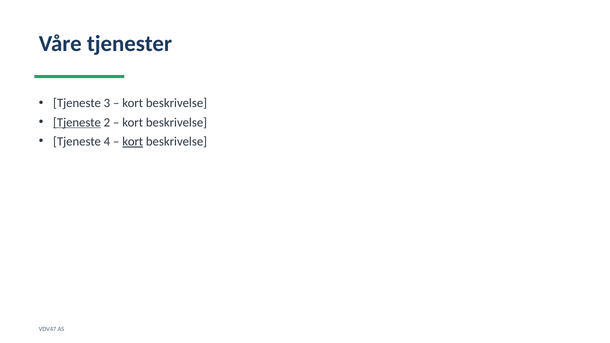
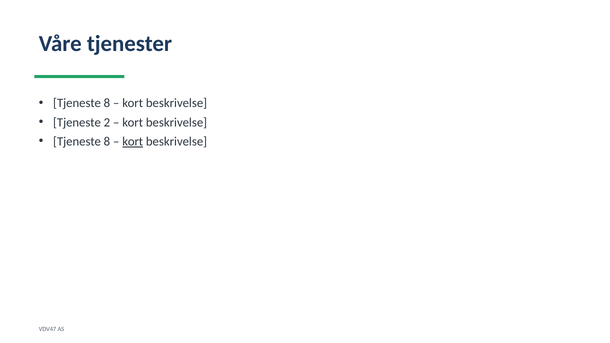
3: 3 -> 8 (107, 103)
Tjeneste underline: present -> none (77, 122)
4: 4 -> 8 (107, 141)
